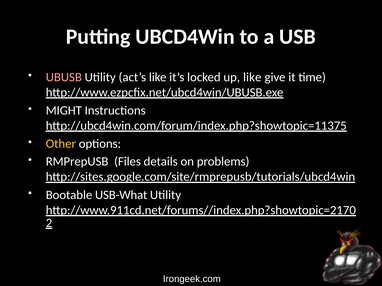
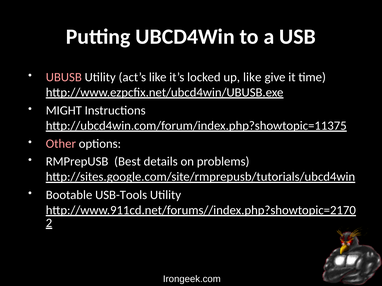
Other colour: yellow -> pink (61, 144)
Files: Files -> Best (127, 162)
USB-What: USB-What -> USB-Tools (121, 195)
